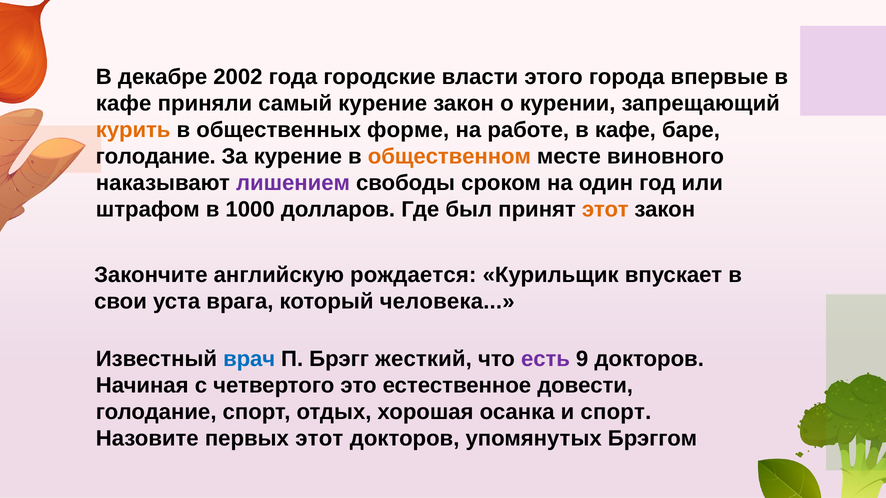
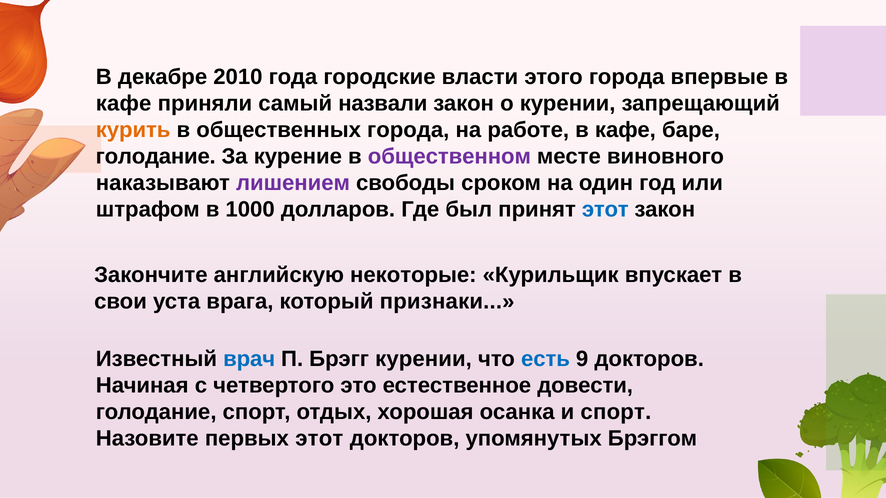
2002: 2002 -> 2010 (238, 77)
самый курение: курение -> назвали (383, 103)
общественных форме: форме -> города (408, 130)
общественном colour: orange -> purple (449, 157)
этот colour: orange -> blue (605, 210)
рождается: рождается -> некоторые (413, 275)
человека: человека -> признаки (447, 302)
Брэгг жесткий: жесткий -> курении (424, 359)
есть colour: purple -> blue (545, 359)
